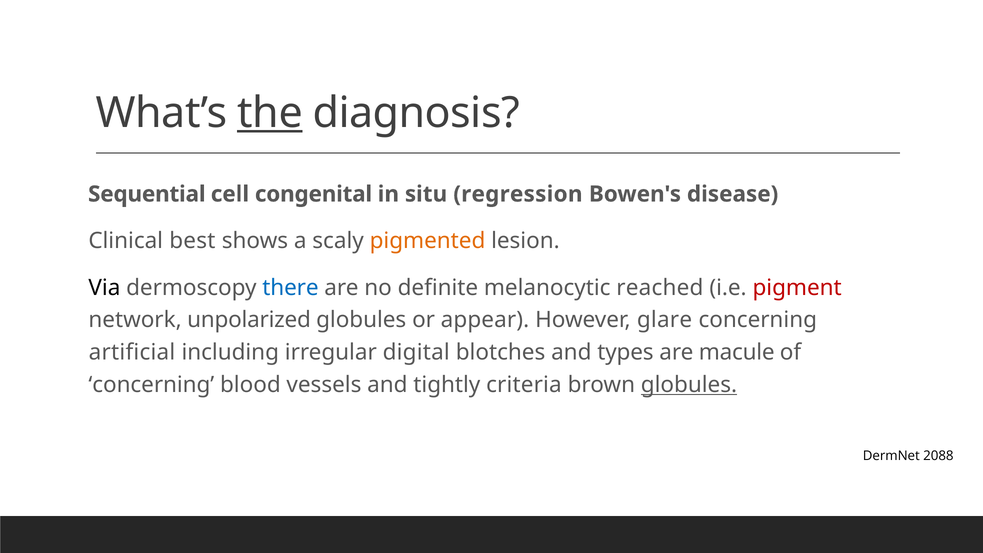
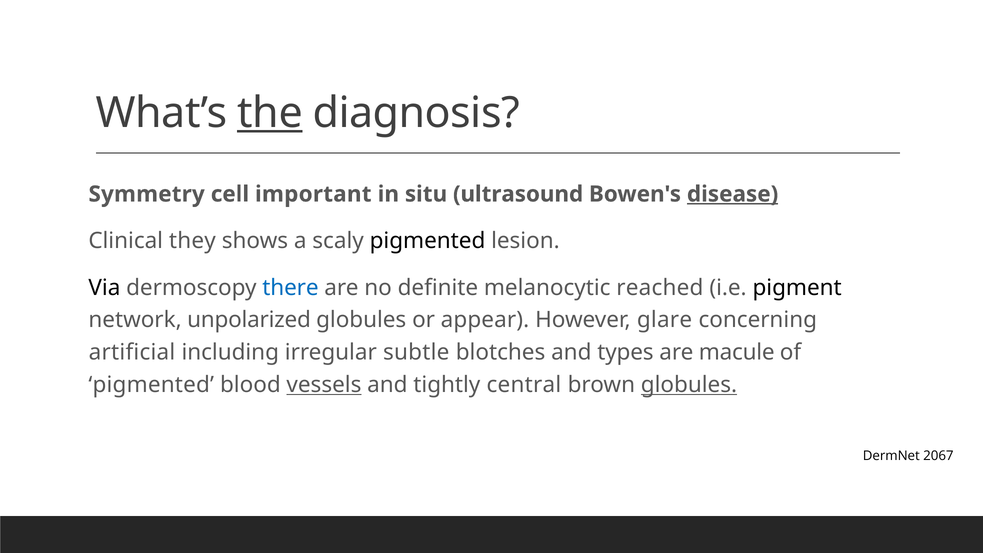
Sequential: Sequential -> Symmetry (147, 194)
congenital: congenital -> important (313, 194)
regression: regression -> ultrasound (518, 194)
disease underline: none -> present (733, 194)
best: best -> they (192, 241)
pigmented colour: orange -> black (427, 241)
pigment colour: red -> black (797, 288)
digital: digital -> subtle (416, 352)
concerning: concerning -> pigmented (151, 385)
vessels underline: none -> present (324, 385)
criteria: criteria -> central (524, 385)
2088: 2088 -> 2067 (938, 456)
